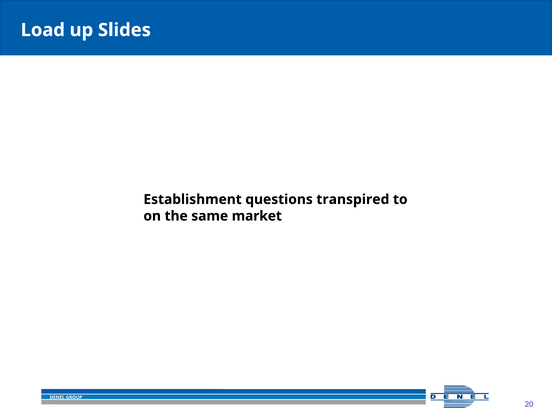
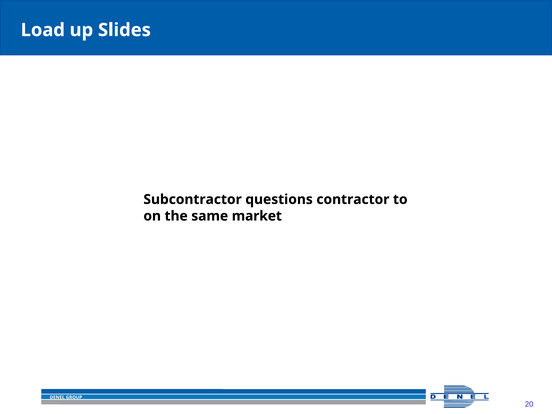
Establishment: Establishment -> Subcontractor (193, 199)
transpired: transpired -> contractor (353, 199)
